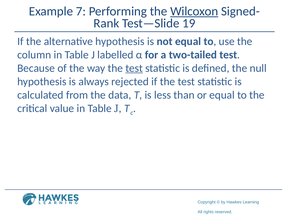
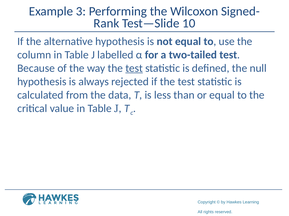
7: 7 -> 3 (81, 11)
Wilcoxon underline: present -> none (194, 11)
19: 19 -> 10 (189, 23)
